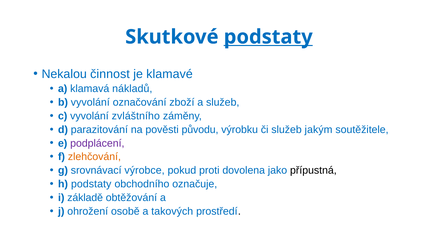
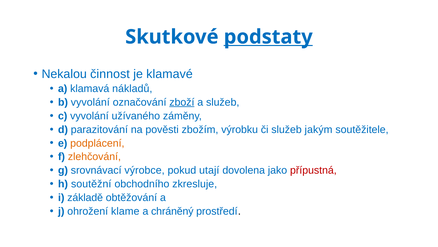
zboží underline: none -> present (182, 102)
zvláštního: zvláštního -> užívaného (136, 116)
původu: původu -> zbožím (200, 129)
podplácení colour: purple -> orange (97, 143)
proti: proti -> utají (209, 170)
přípustná colour: black -> red (313, 170)
h podstaty: podstaty -> soutěžní (91, 184)
označuje: označuje -> zkresluje (195, 184)
osobě: osobě -> klame (125, 211)
takových: takových -> chráněný (172, 211)
